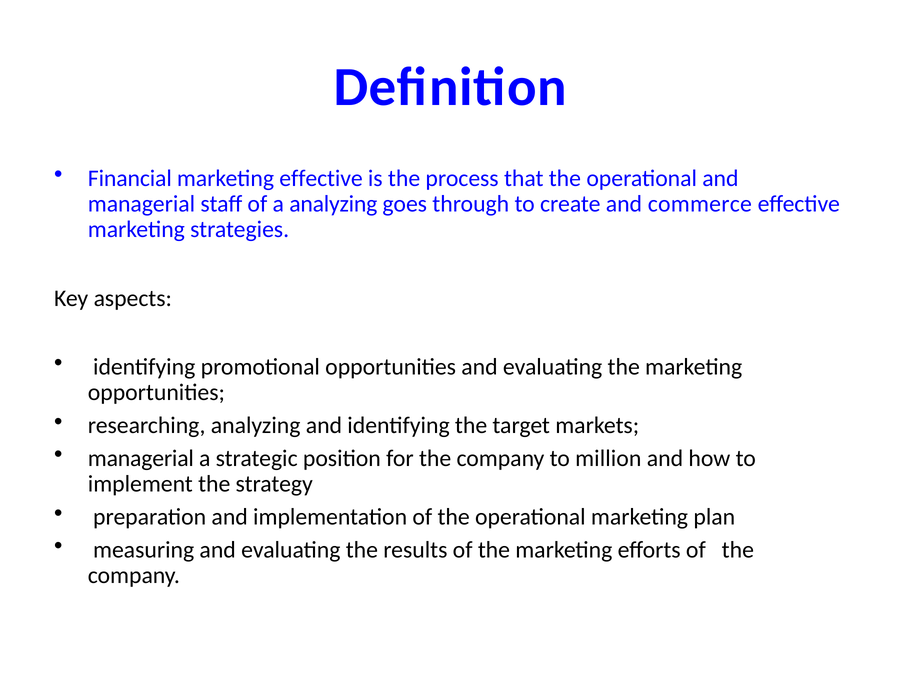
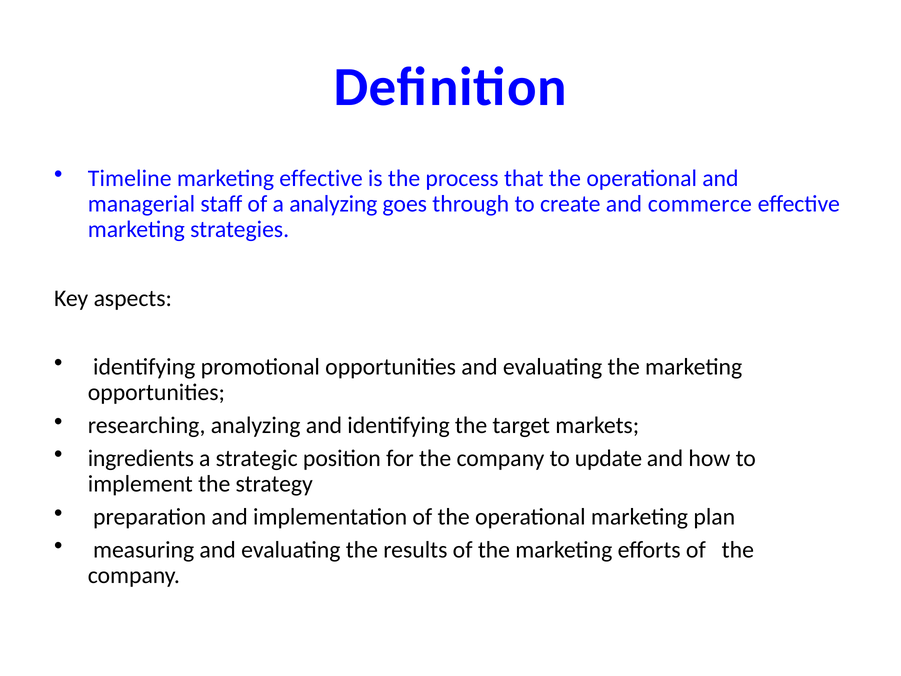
Financial: Financial -> Timeline (130, 178)
managerial: managerial -> ingredients (141, 458)
million: million -> update (608, 458)
